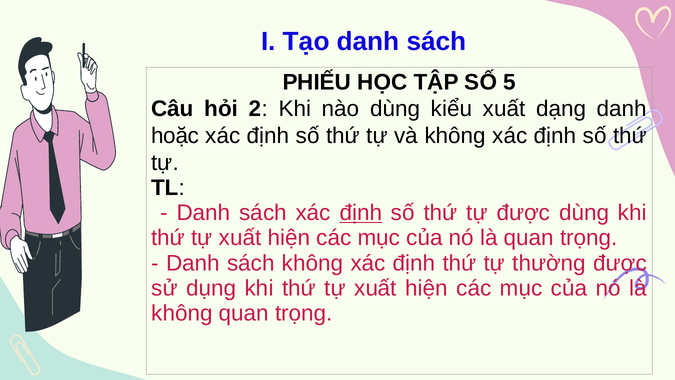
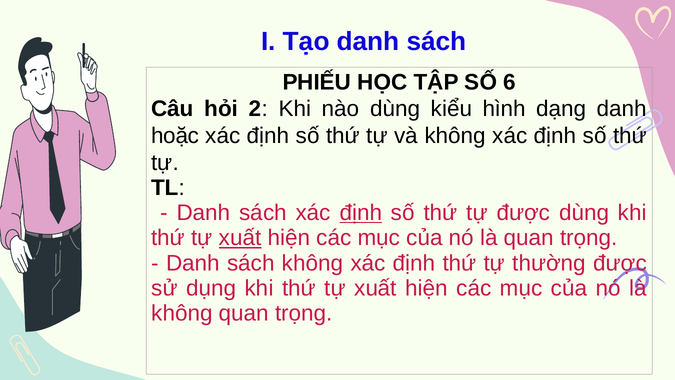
5: 5 -> 6 (510, 82)
kiểu xuất: xuất -> hình (504, 109)
xuất underline: none -> present (240, 238)
